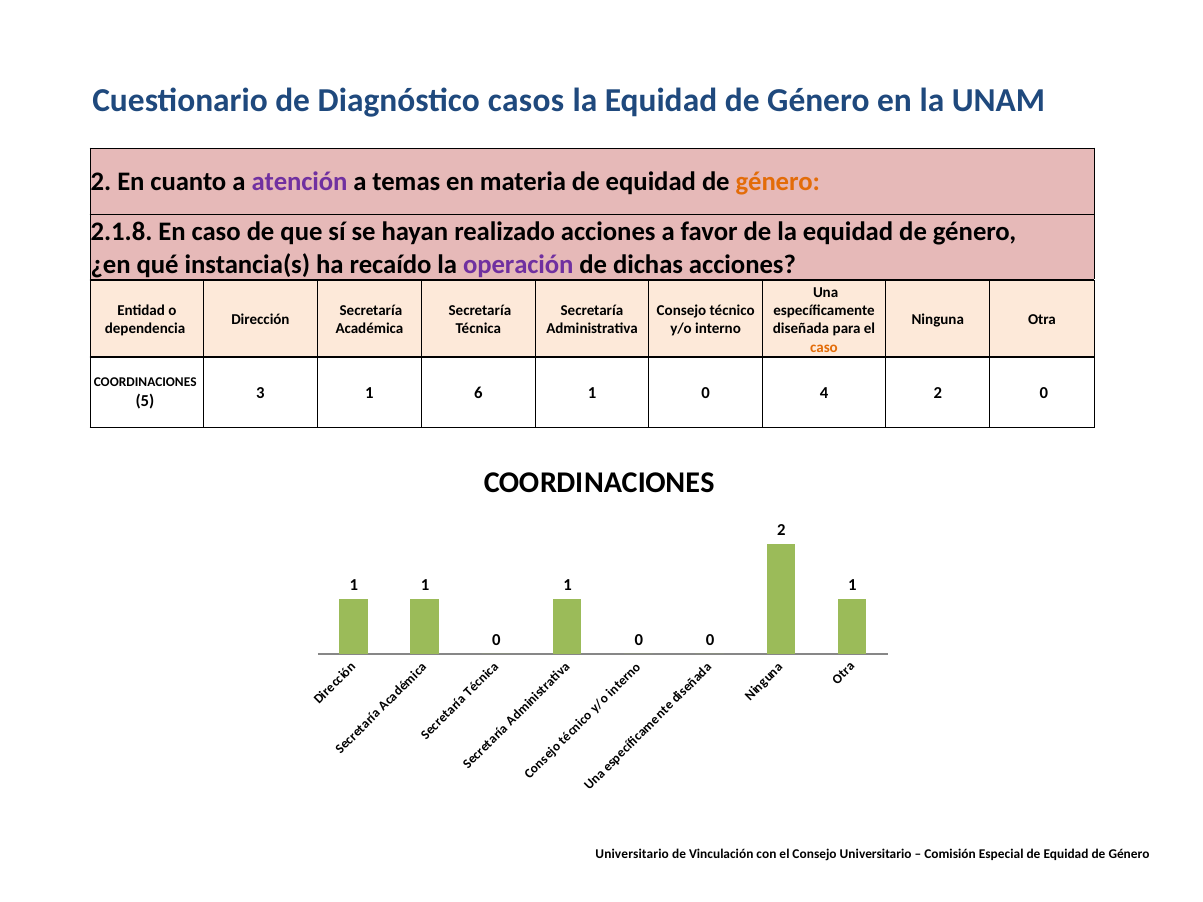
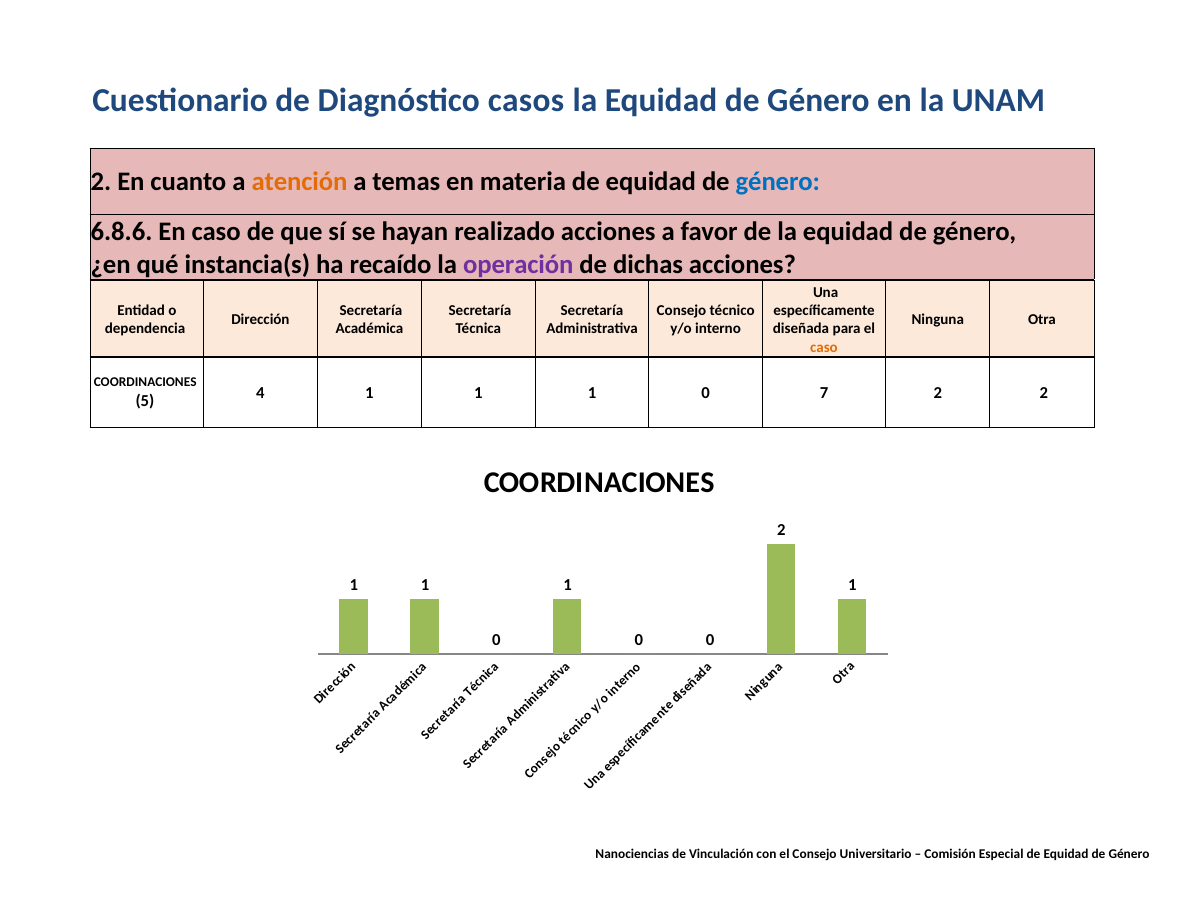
atención colour: purple -> orange (300, 182)
género colour: orange -> blue (778, 182)
2.1.8: 2.1.8 -> 6.8.6 (122, 232)
3: 3 -> 4 (260, 393)
6: 6 -> 1 (478, 393)
4: 4 -> 7 (824, 393)
2 0: 0 -> 2 (1044, 393)
Universitario: Universitario -> Nanociencias (632, 854)
